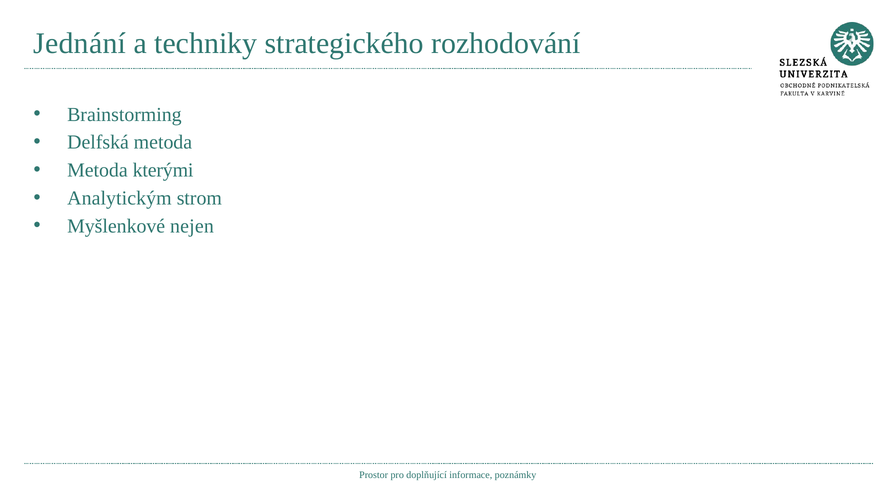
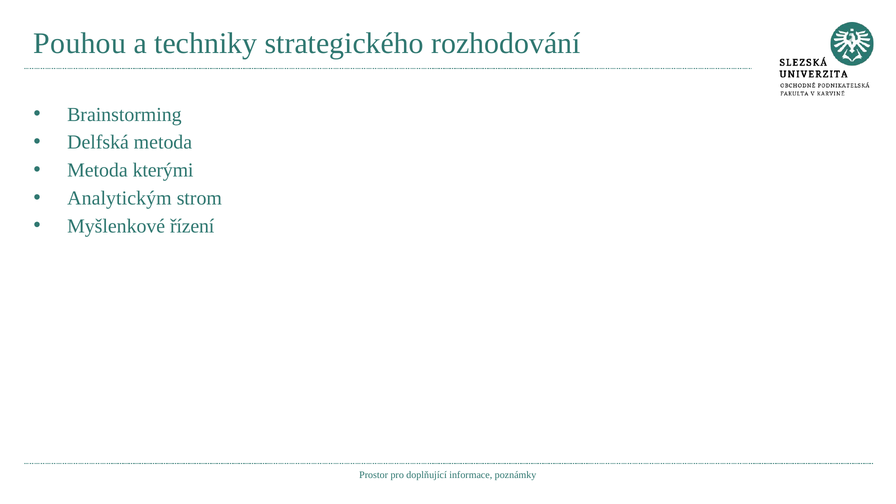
Jednání: Jednání -> Pouhou (80, 44)
nejen: nejen -> řízení (192, 226)
